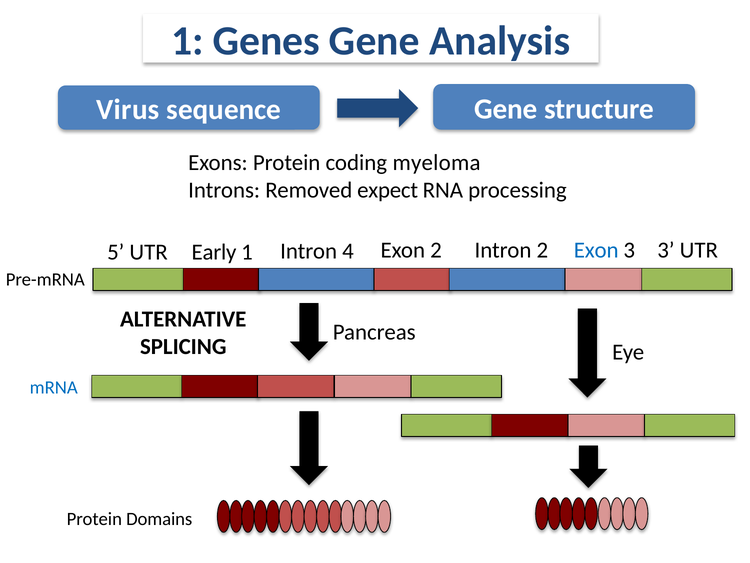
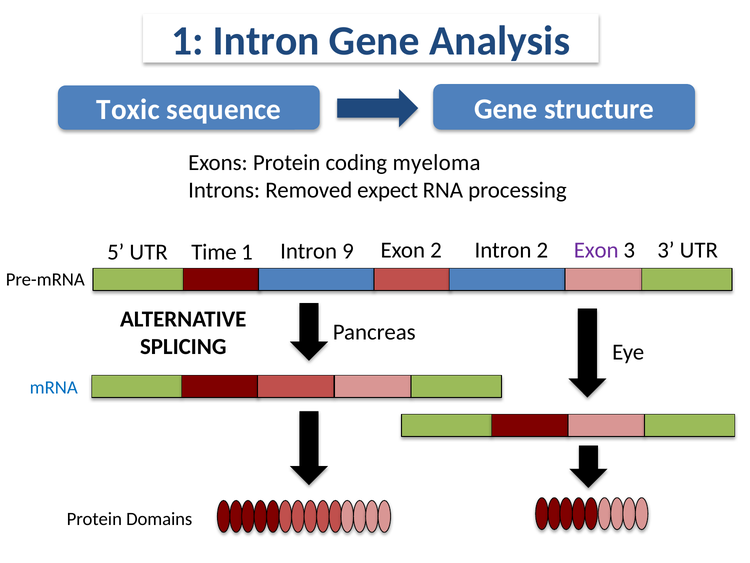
1 Genes: Genes -> Intron (266, 41)
Virus: Virus -> Toxic (128, 109)
4: 4 -> 9 (348, 251)
Early: Early -> Time (214, 252)
Exon colour: blue -> purple (596, 250)
